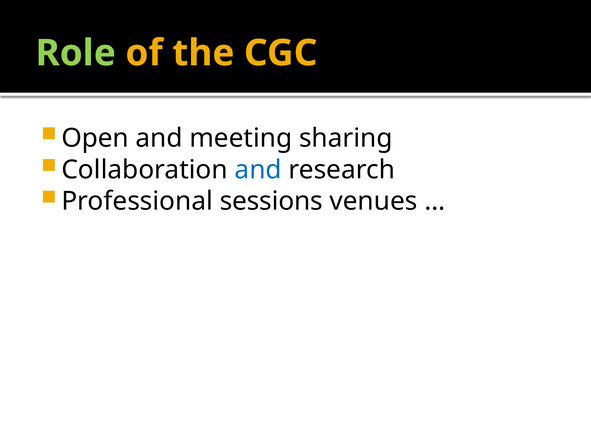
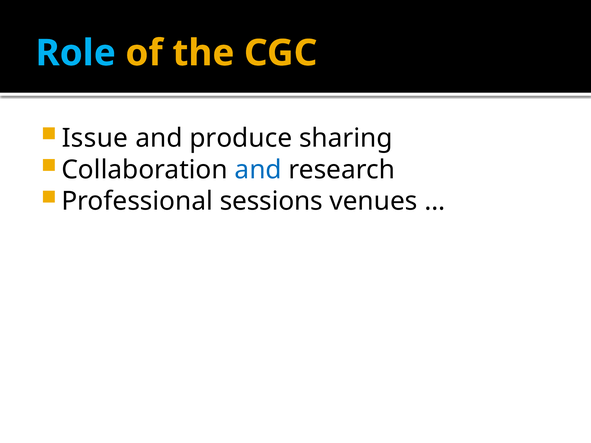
Role colour: light green -> light blue (76, 53)
Open: Open -> Issue (95, 138)
meeting: meeting -> produce (241, 138)
